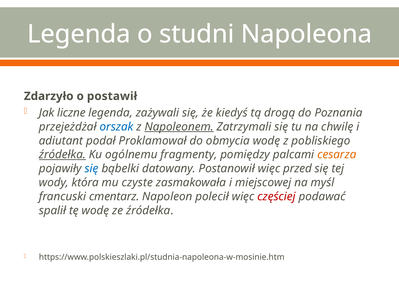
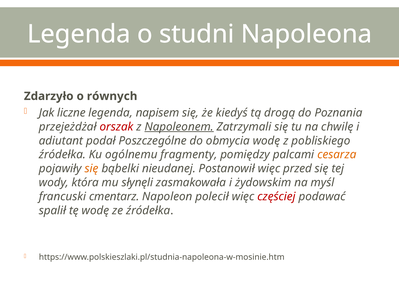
postawił: postawił -> równych (112, 96)
zażywali: zażywali -> napisem (158, 113)
orszak colour: blue -> red (117, 127)
Proklamował: Proklamował -> Poszczególne (153, 141)
źródełka underline: present -> none (62, 155)
się colour: blue -> orange (92, 169)
datowany: datowany -> nieudanej (169, 169)
czyste: czyste -> słynęli (137, 183)
miejscowej: miejscowej -> żydowskim (263, 183)
